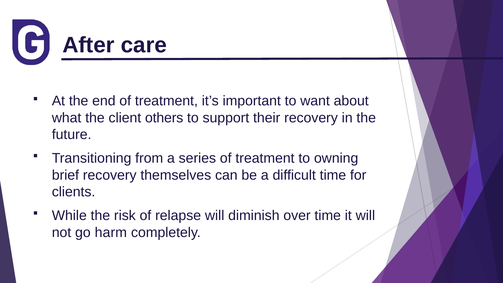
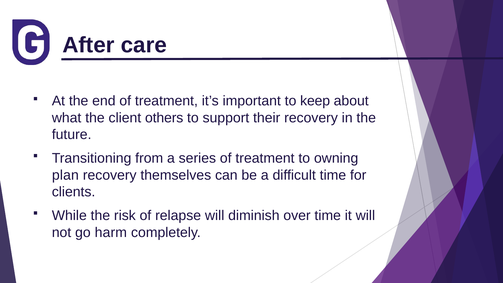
want: want -> keep (315, 101)
brief: brief -> plan (65, 175)
